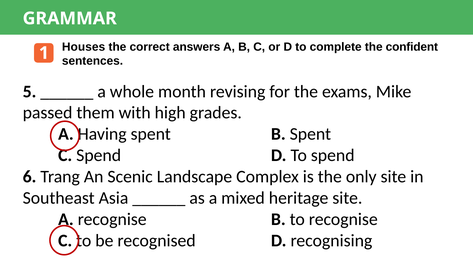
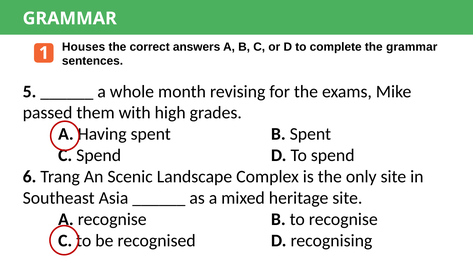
the confident: confident -> grammar (412, 47)
